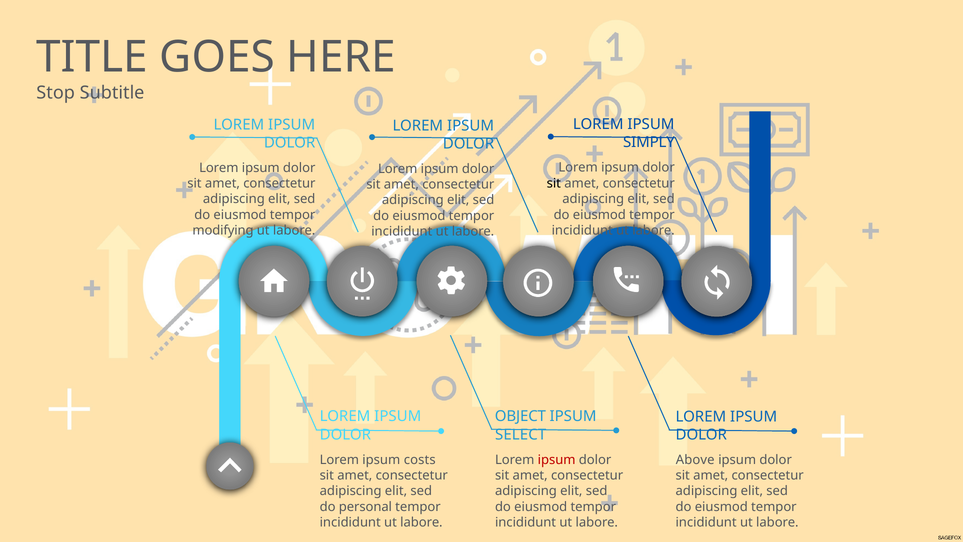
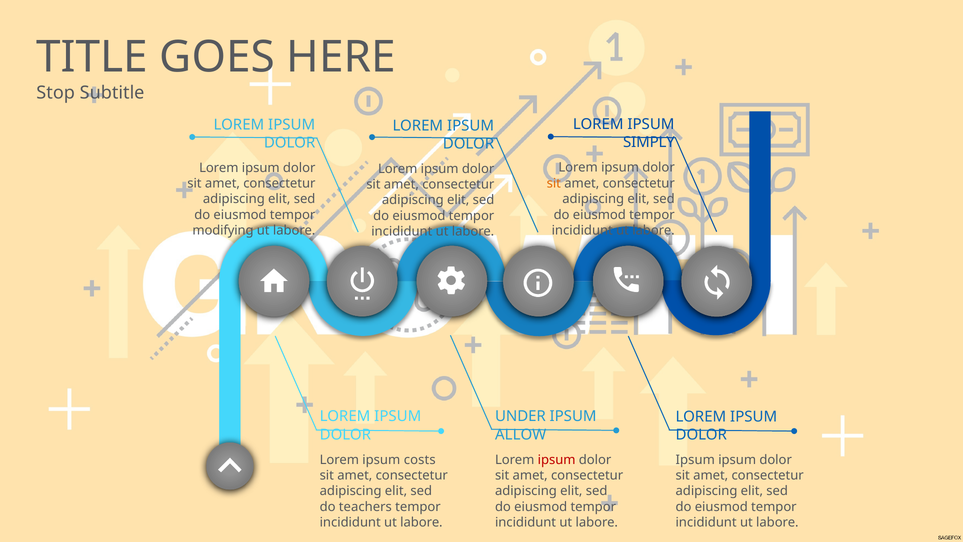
sit colour: black -> orange (554, 183)
OBJECT: OBJECT -> UNDER (520, 416)
SELECT: SELECT -> ALLOW (521, 434)
Above: Above -> Ipsum (695, 459)
personal: personal -> teachers (365, 506)
